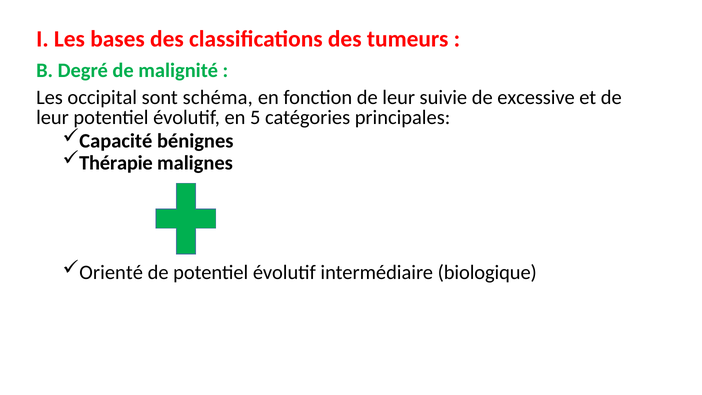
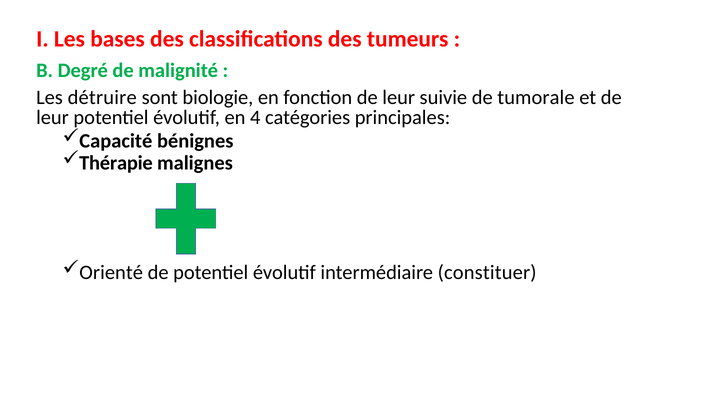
occipital: occipital -> détruire (102, 98)
schéma: schéma -> biologie (218, 98)
excessive: excessive -> tumorale (536, 98)
5: 5 -> 4 (255, 117)
biologique: biologique -> constituer (487, 272)
